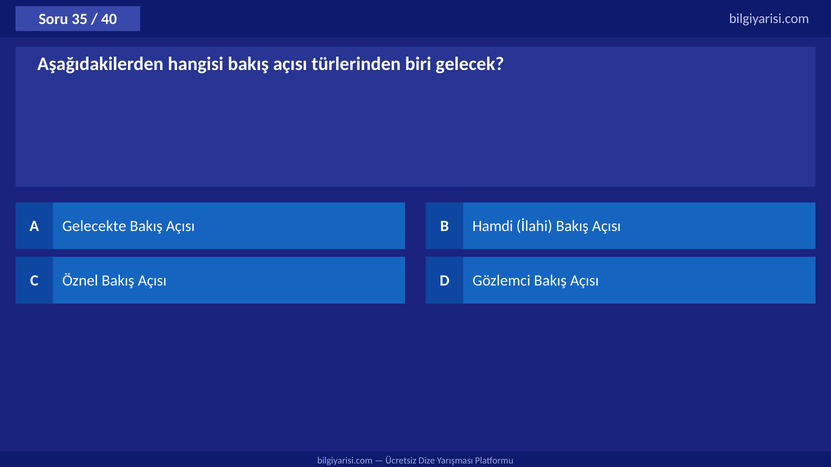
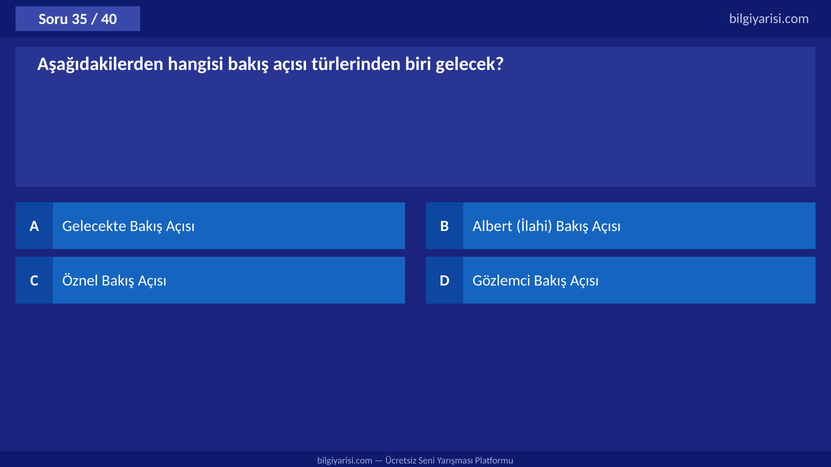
Hamdi: Hamdi -> Albert (493, 226)
Dize: Dize -> Seni (427, 461)
